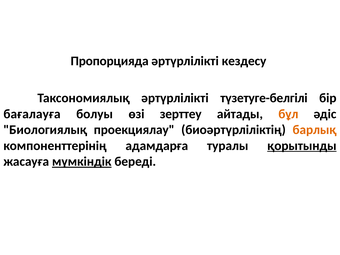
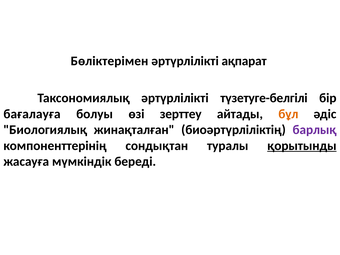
Пропорцияда: Пропорцияда -> Бөліктерімен (109, 61)
кездесу: кездесу -> ақпарат (244, 61)
проекциялау: проекциялау -> жинақталған (134, 130)
барлық colour: orange -> purple (314, 130)
адамдарға: адамдарға -> сондықтан (157, 146)
мүмкіндік underline: present -> none (82, 162)
